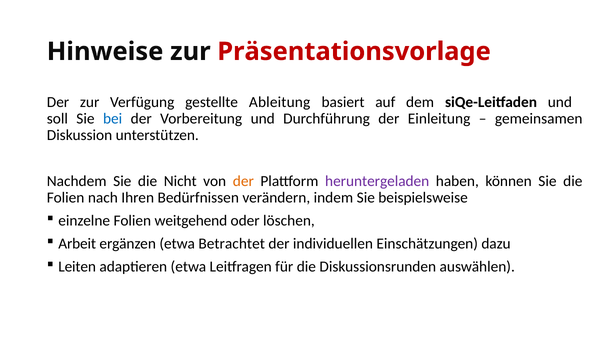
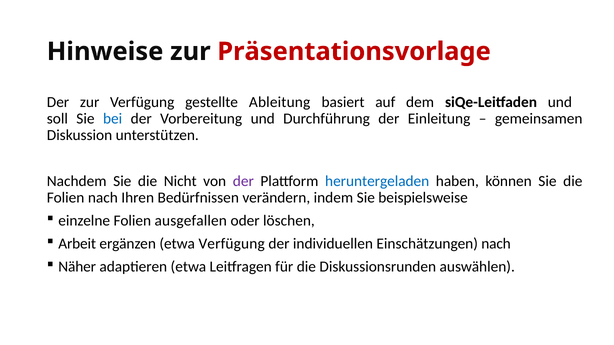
der colour: orange -> purple (243, 182)
heruntergeladen colour: purple -> blue (377, 182)
weitgehend: weitgehend -> ausgefallen (191, 221)
etwa Betrachtet: Betrachtet -> Verfügung (232, 244)
Einschätzungen dazu: dazu -> nach (496, 244)
Leiten: Leiten -> Näher (77, 267)
